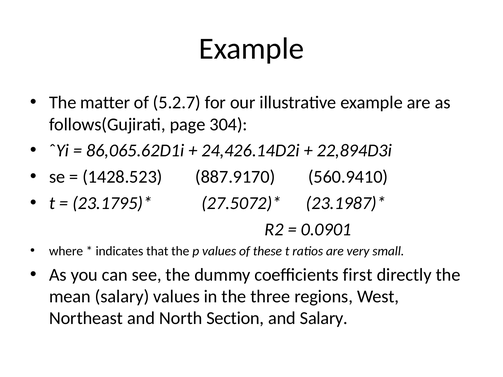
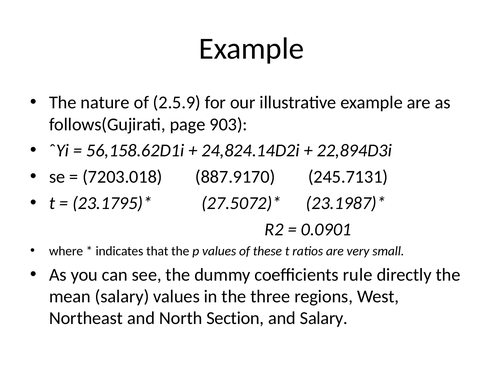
matter: matter -> nature (105, 103)
5.2.7: 5.2.7 -> 2.5.9 (177, 103)
304: 304 -> 903 (229, 124)
86,065.62D1i: 86,065.62D1i -> 56,158.62D1i (135, 151)
24,426.14D2i: 24,426.14D2i -> 24,824.14D2i (251, 151)
1428.523: 1428.523 -> 7203.018 (122, 177)
560.9410: 560.9410 -> 245.7131 (348, 177)
first: first -> rule (358, 275)
